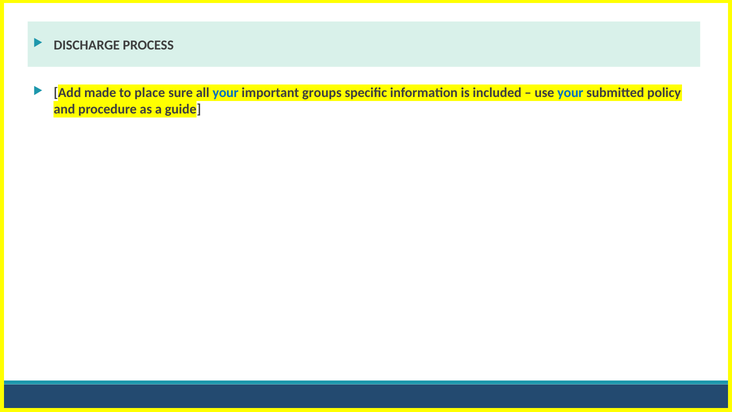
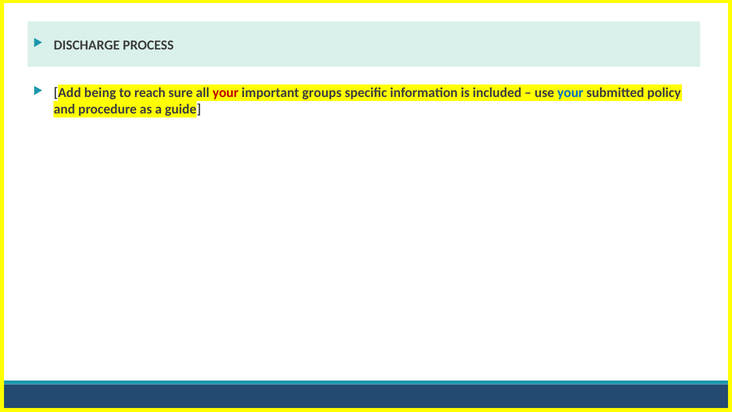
made: made -> being (100, 93)
place: place -> reach (150, 93)
your colour: blue -> red (226, 93)
